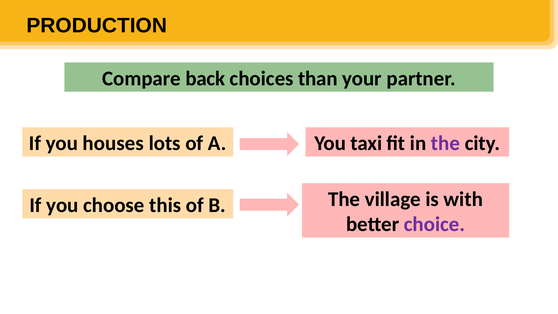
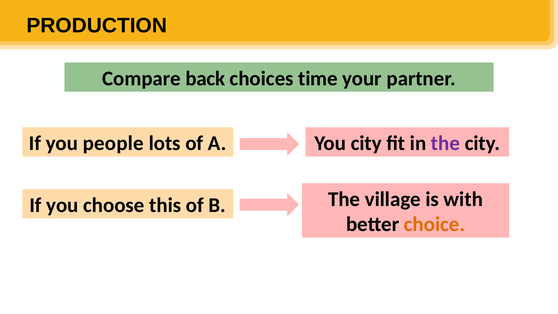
than: than -> time (318, 78)
houses: houses -> people (113, 143)
You taxi: taxi -> city (366, 143)
choice colour: purple -> orange (434, 224)
